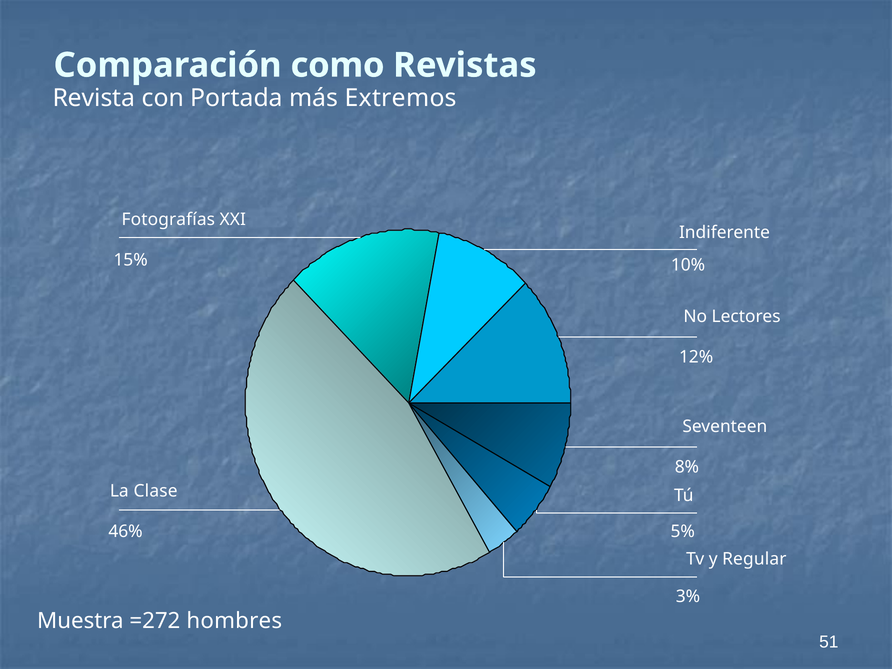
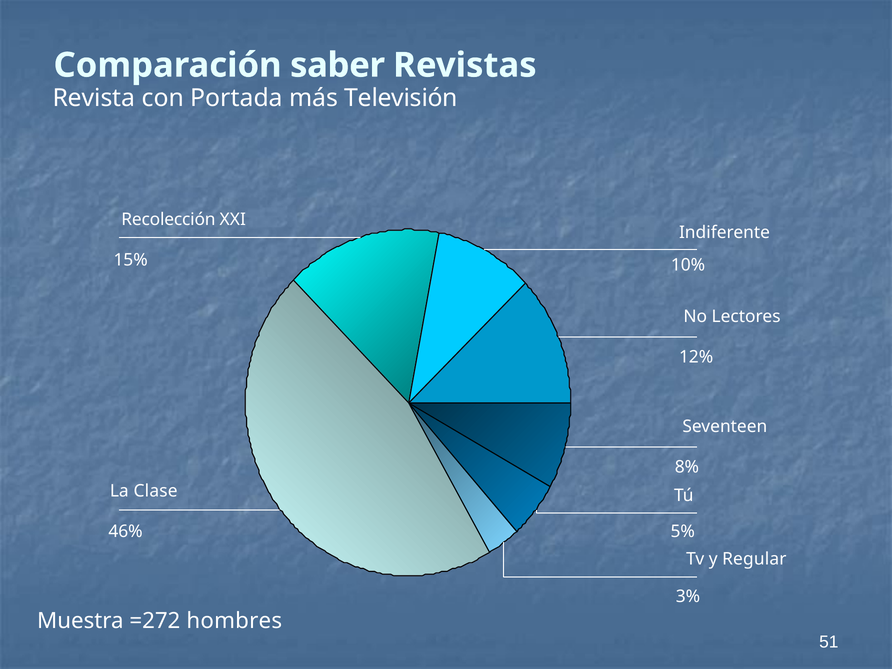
como: como -> saber (338, 65)
Extremos: Extremos -> Televisión (401, 98)
Fotografías: Fotografías -> Recolección (168, 220)
